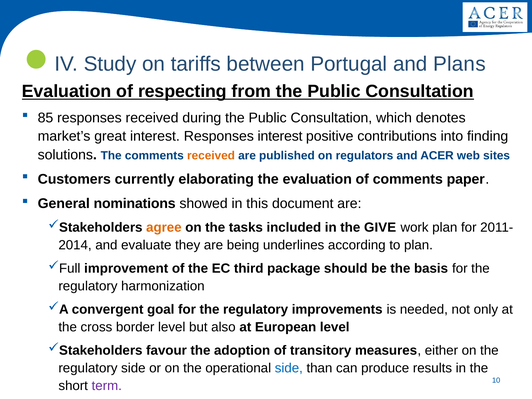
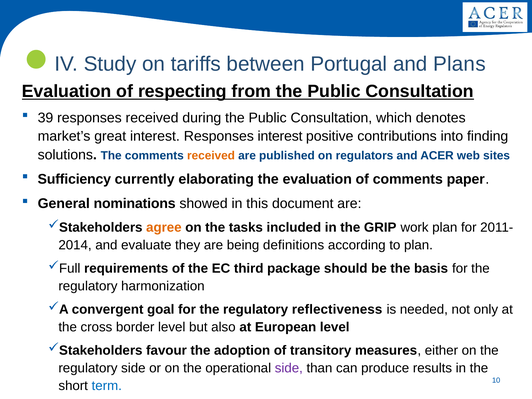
85: 85 -> 39 (46, 118)
Customers: Customers -> Sufficiency (74, 179)
GIVE: GIVE -> GRIP (380, 228)
underlines: underlines -> definitions (294, 245)
improvement: improvement -> requirements (126, 269)
improvements: improvements -> reflectiveness (337, 310)
side colour: blue -> purple (289, 368)
term colour: purple -> blue (107, 386)
